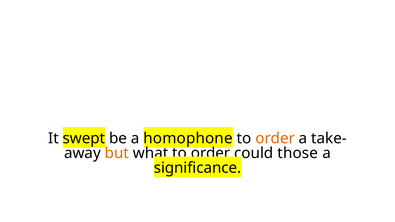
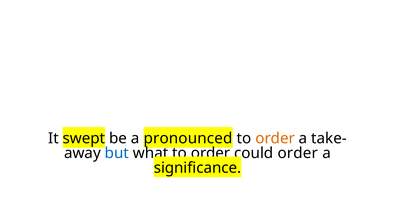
homophone: homophone -> pronounced (188, 138)
but colour: orange -> blue (117, 153)
could those: those -> order (298, 153)
